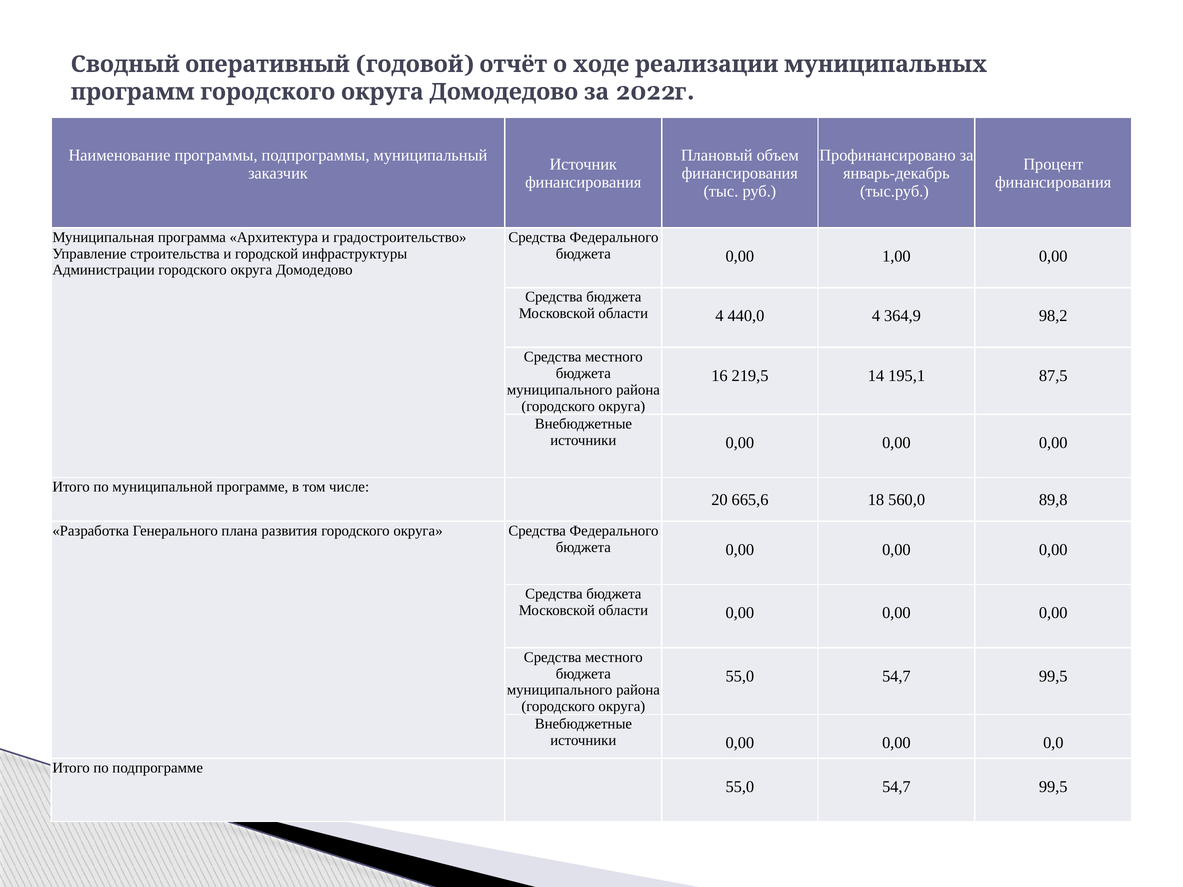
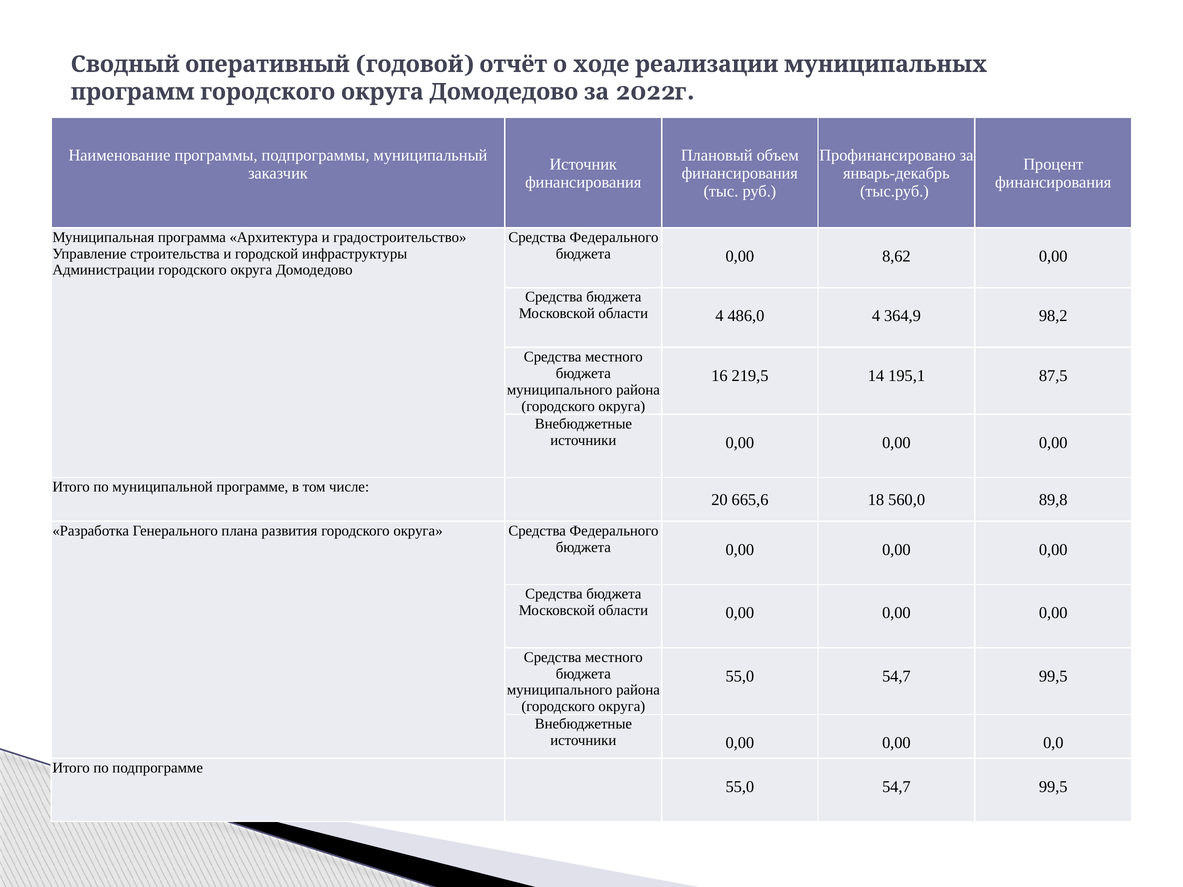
1,00: 1,00 -> 8,62 (896, 256)
440,0: 440,0 -> 486,0 (746, 316)
